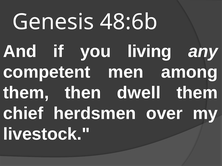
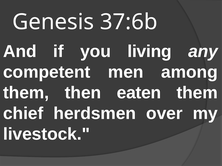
48:6b: 48:6b -> 37:6b (129, 22)
dwell: dwell -> eaten (139, 93)
